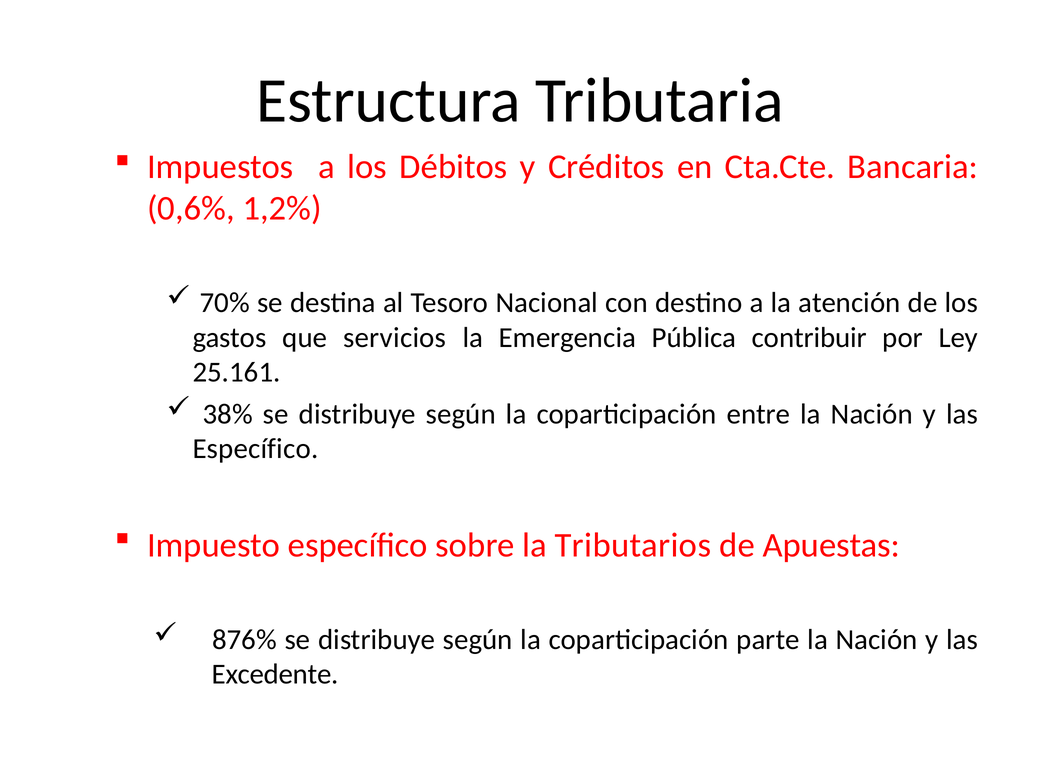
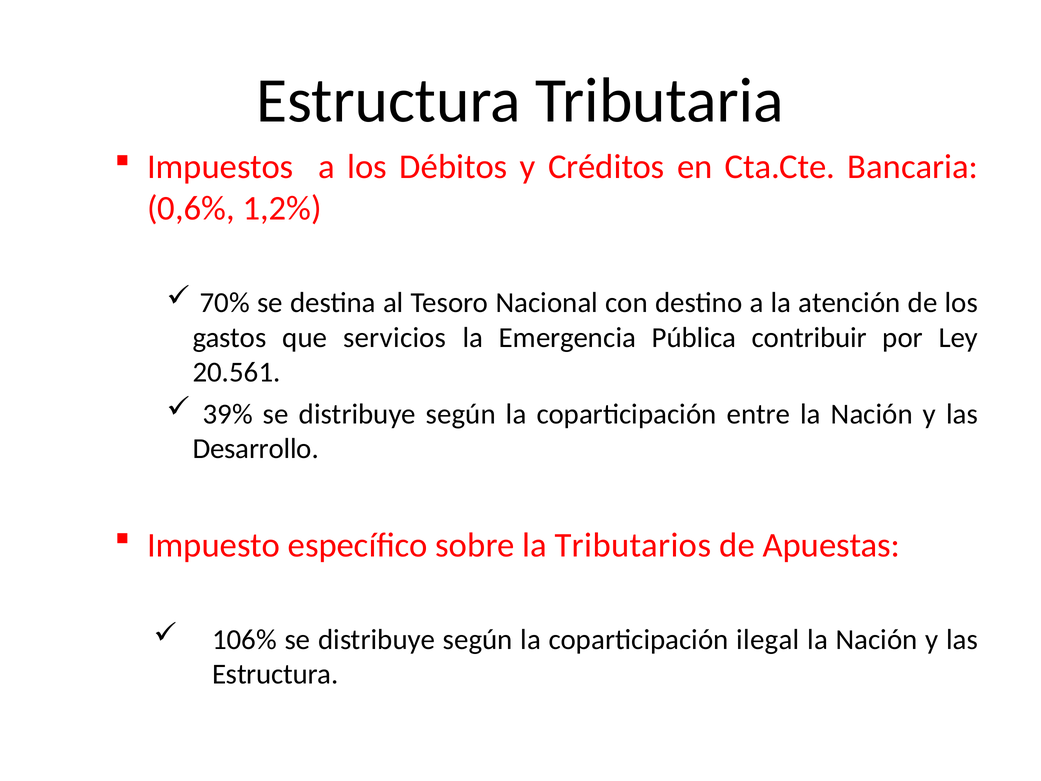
25.161: 25.161 -> 20.561 (237, 372)
38%: 38% -> 39% (228, 414)
Específico: Específico -> Desarrollo (256, 449)
876%: 876% -> 106% (244, 639)
parte: parte -> ilegal (768, 639)
Excedente: Excedente -> Estructura (275, 674)
